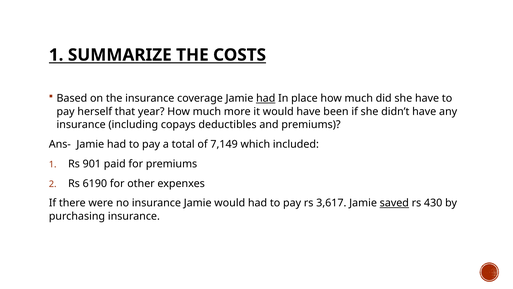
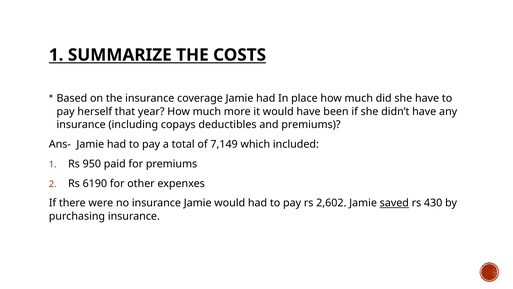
had underline: present -> none (266, 98)
901: 901 -> 950 (92, 164)
3,617: 3,617 -> 2,602 (331, 203)
